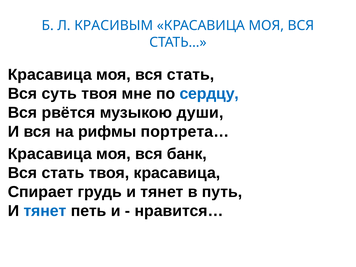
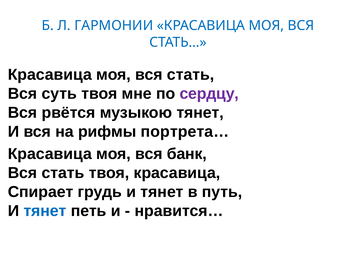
КРАСИВЫМ: КРАСИВЫМ -> ГАРМОНИИ (114, 26)
сердцу colour: blue -> purple (209, 94)
музыкою души: души -> тянет (200, 113)
